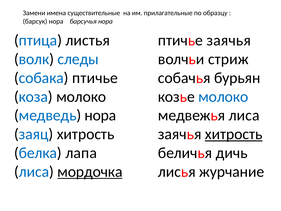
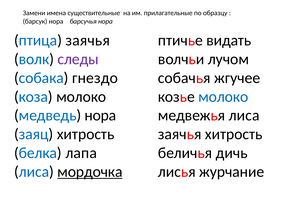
птица листья: листья -> заячья (88, 40)
птичье заячья: заячья -> видать (229, 40)
следы colour: blue -> purple (78, 59)
стриж: стриж -> лучом (228, 59)
собака птичье: птичье -> гнездо (95, 78)
бурьян: бурьян -> жгучее (237, 78)
хитрость underline: present -> none (234, 134)
